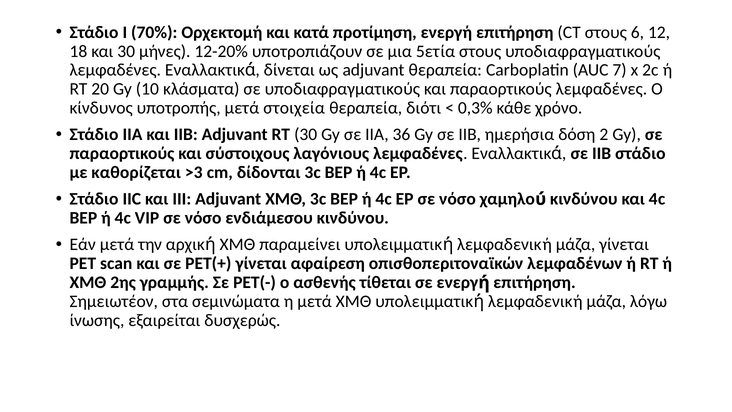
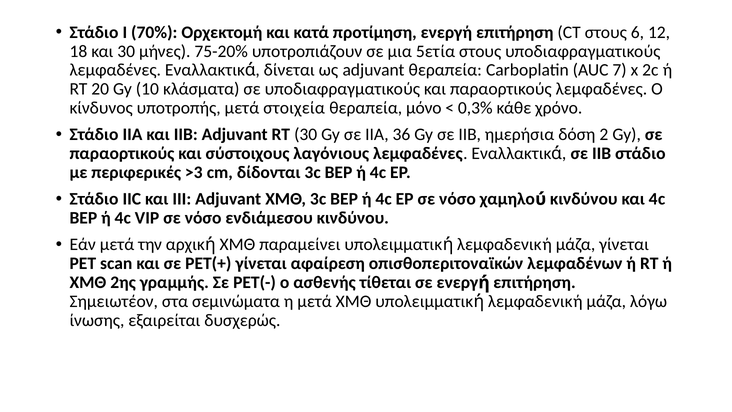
12-20%: 12-20% -> 75-20% (221, 51)
διότι: διότι -> μόνο (424, 108)
καθορίζεται: καθορίζεται -> περιφερικές (136, 172)
